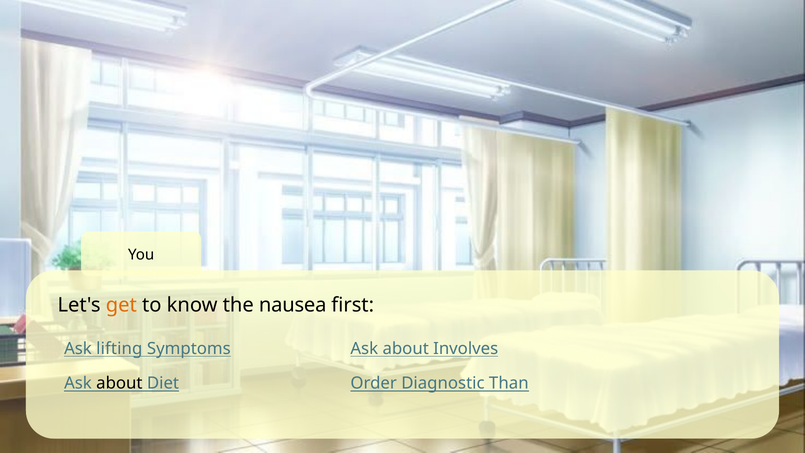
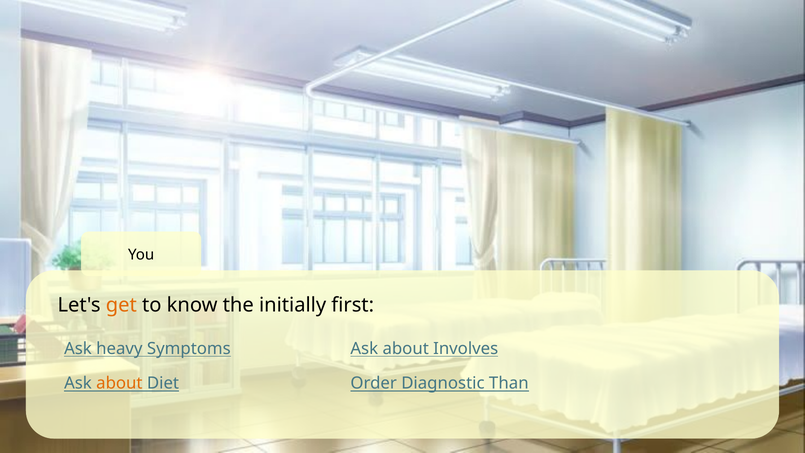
nausea: nausea -> initially (293, 305)
lifting: lifting -> heavy (119, 348)
about colour: black -> orange (119, 383)
